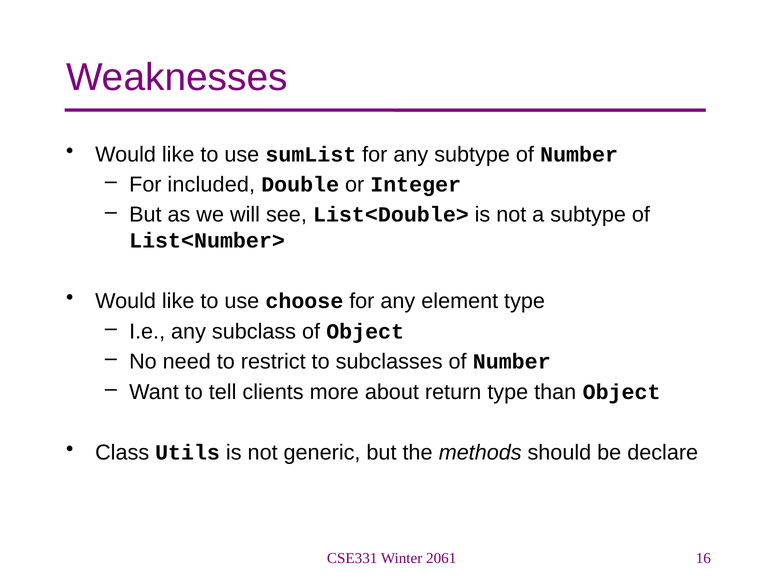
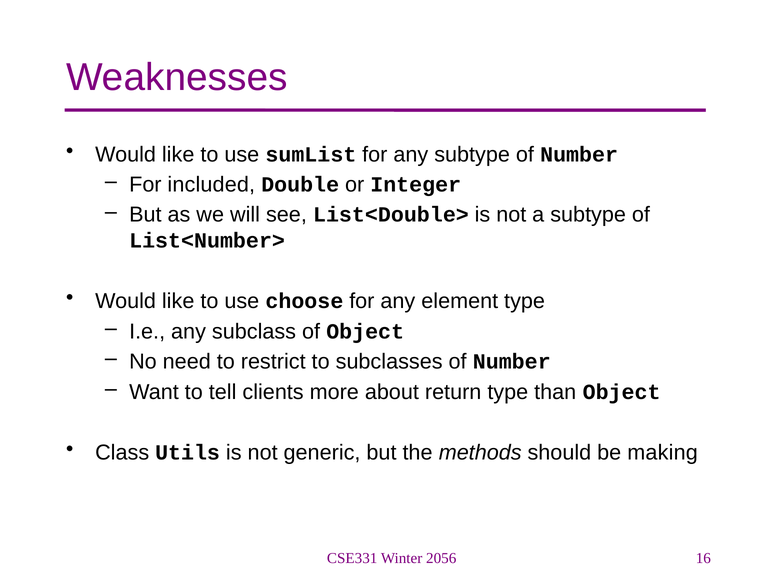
declare: declare -> making (663, 452)
2061: 2061 -> 2056 (441, 558)
